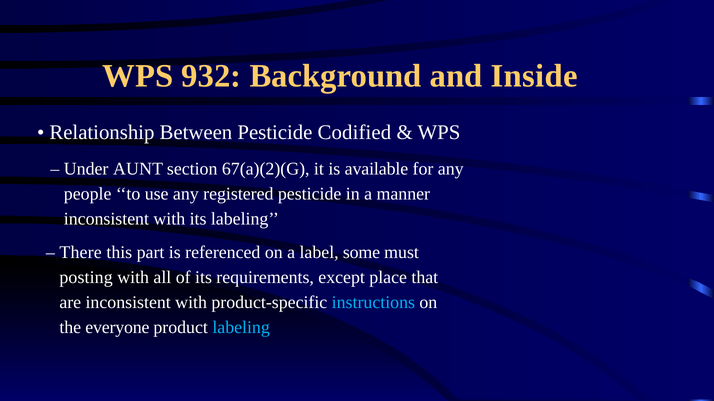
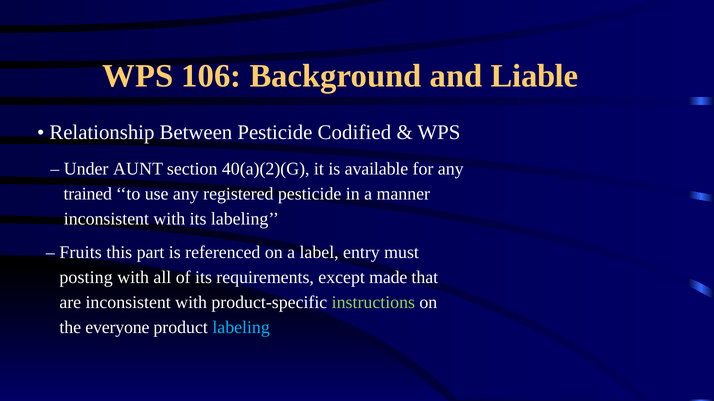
932: 932 -> 106 (211, 76)
Inside: Inside -> Liable (534, 76)
67(a)(2)(G: 67(a)(2)(G -> 40(a)(2)(G (266, 169)
people: people -> trained (88, 194)
There: There -> Fruits (81, 253)
some: some -> entry (361, 253)
place: place -> made (388, 278)
instructions colour: light blue -> light green (373, 303)
